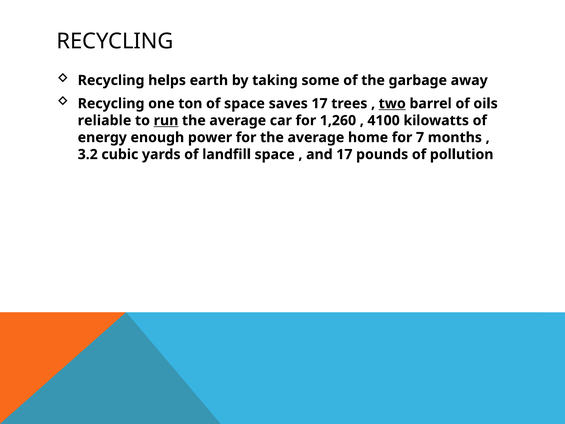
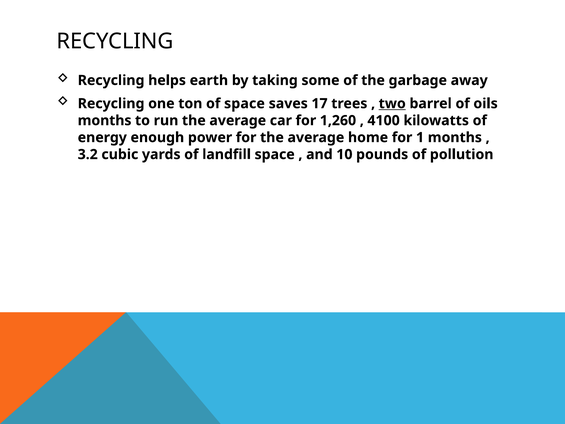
reliable: reliable -> months (105, 120)
run underline: present -> none (166, 120)
7: 7 -> 1 (420, 137)
and 17: 17 -> 10 (344, 154)
